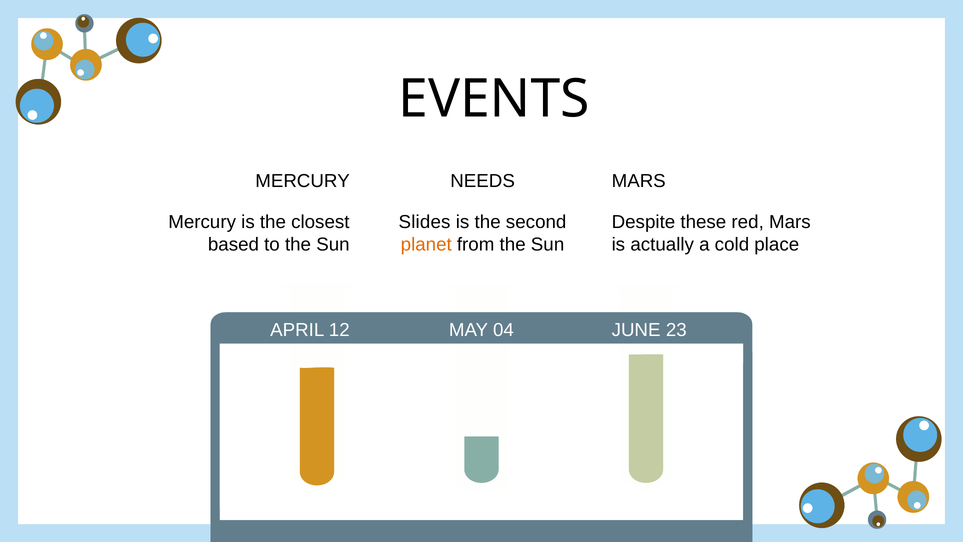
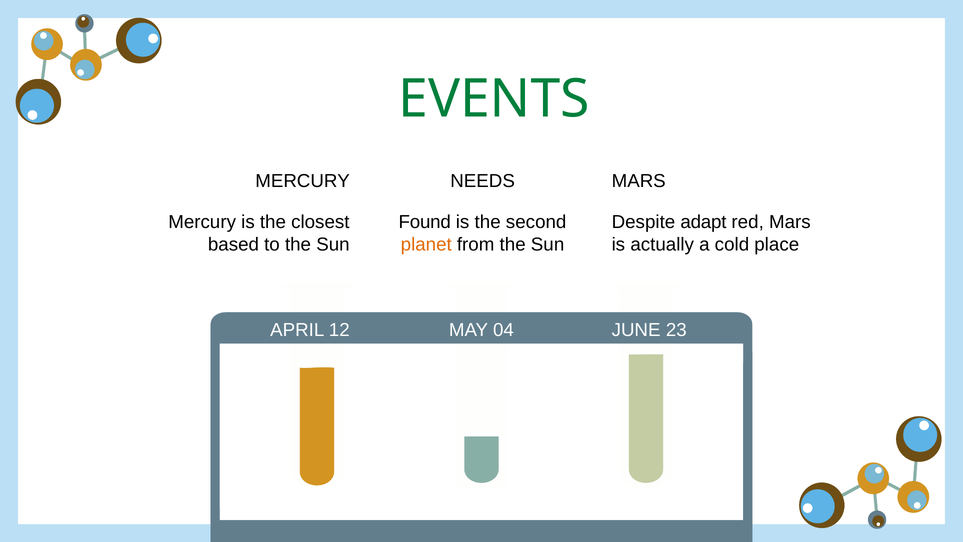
EVENTS colour: black -> green (494, 99)
Slides: Slides -> Found (425, 222)
these: these -> adapt (703, 222)
